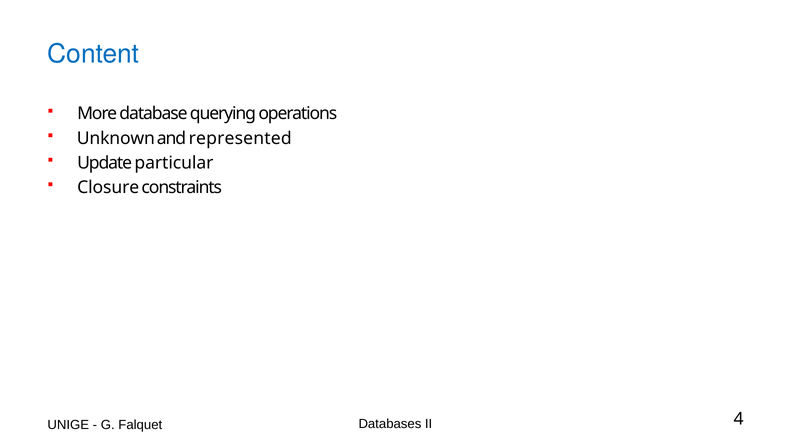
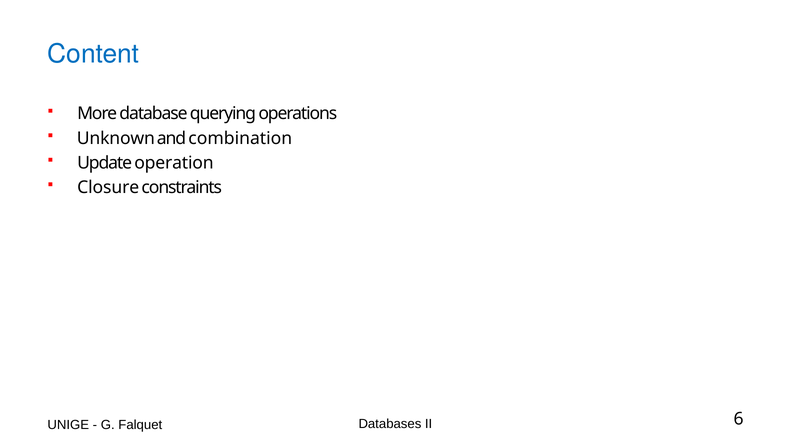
represented: represented -> combination (240, 138)
particular: particular -> operation (174, 163)
4: 4 -> 6 (739, 419)
